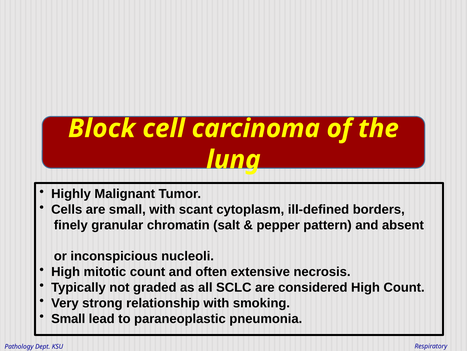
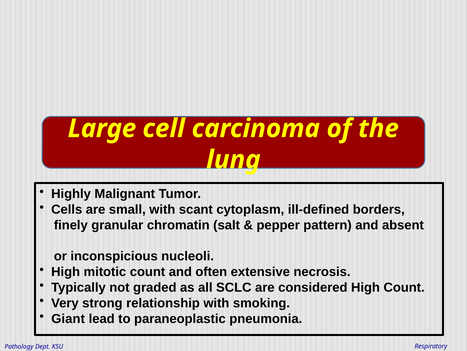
Block: Block -> Large (102, 128)
Small: Small -> Giant (68, 318)
